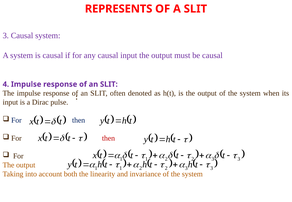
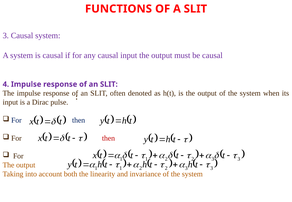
REPRESENTS: REPRESENTS -> FUNCTIONS (118, 9)
